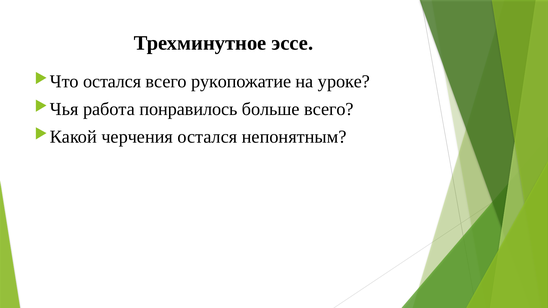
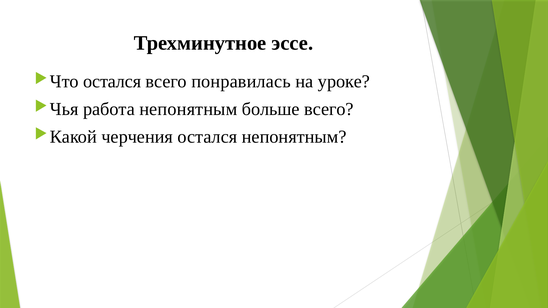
рукопожатие: рукопожатие -> понравилась (241, 81)
работа понравилось: понравилось -> непонятным (188, 109)
